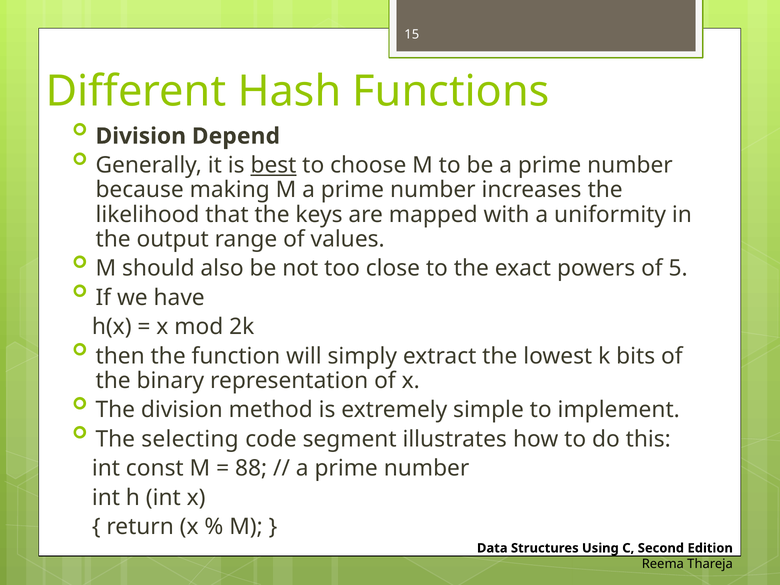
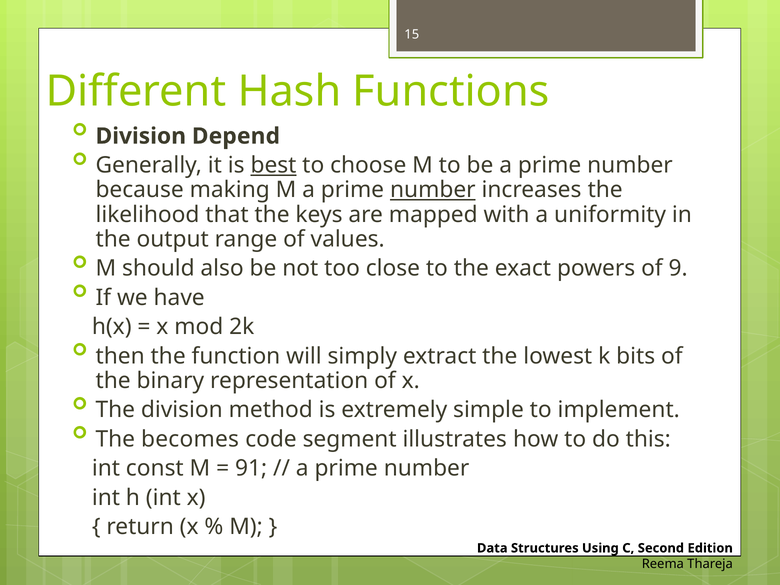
number underline: none -> present (433, 190)
5: 5 -> 9 (678, 268)
selecting: selecting -> becomes (190, 439)
88: 88 -> 91 (251, 468)
